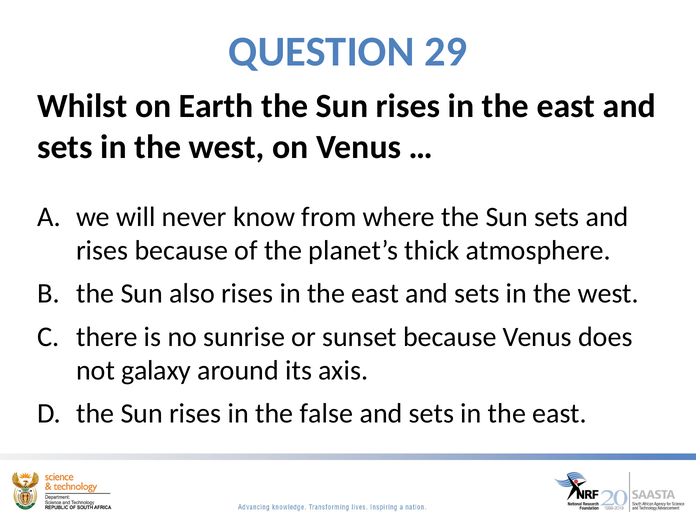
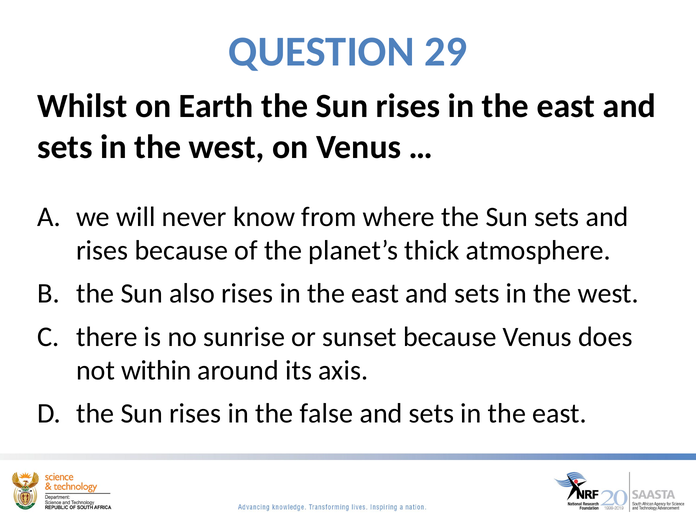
galaxy: galaxy -> within (156, 370)
